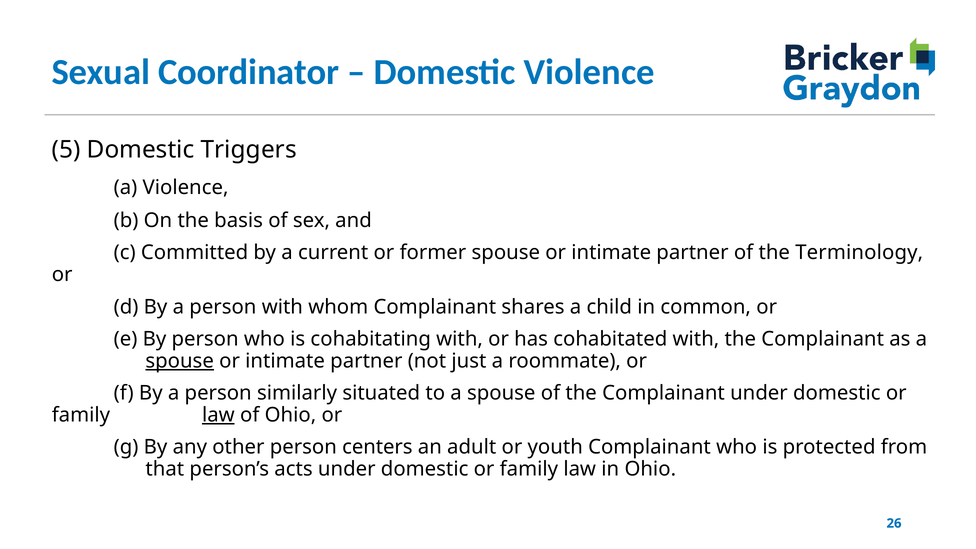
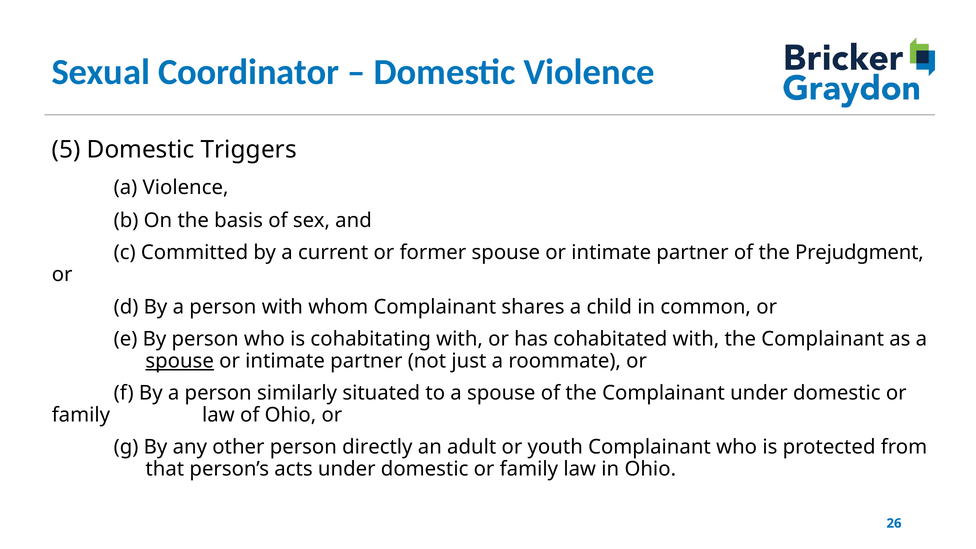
Terminology: Terminology -> Prejudgment (859, 253)
law underline: present -> none (218, 415)
centers: centers -> directly (377, 447)
